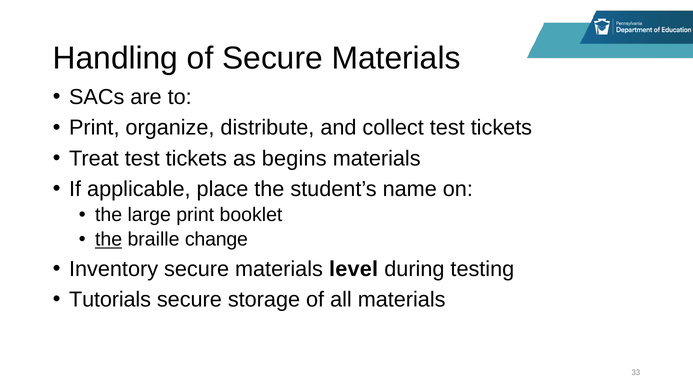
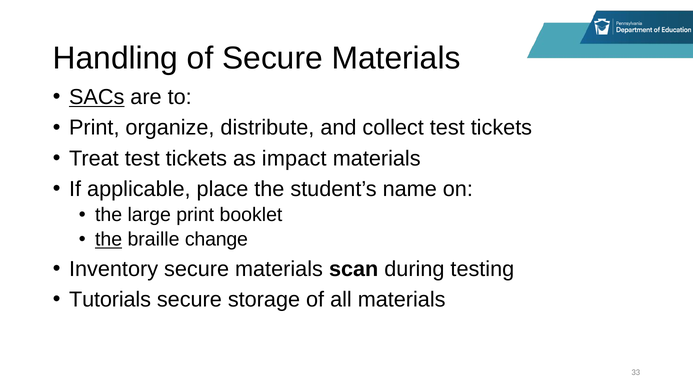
SACs underline: none -> present (97, 97)
begins: begins -> impact (294, 158)
level: level -> scan (354, 269)
